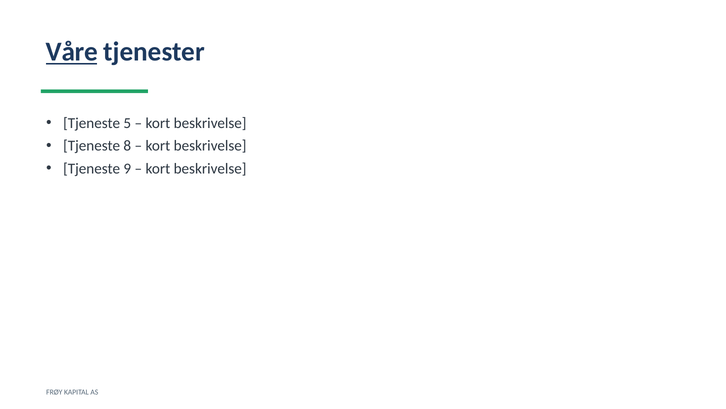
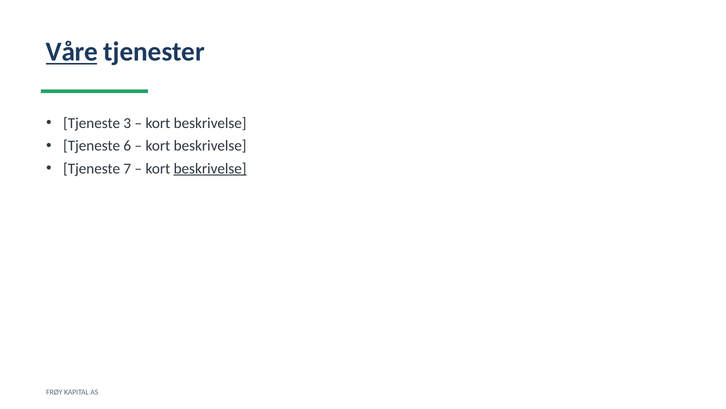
5: 5 -> 3 (127, 123)
8: 8 -> 6 (127, 146)
9: 9 -> 7 (127, 168)
beskrivelse underline: none -> present (210, 168)
